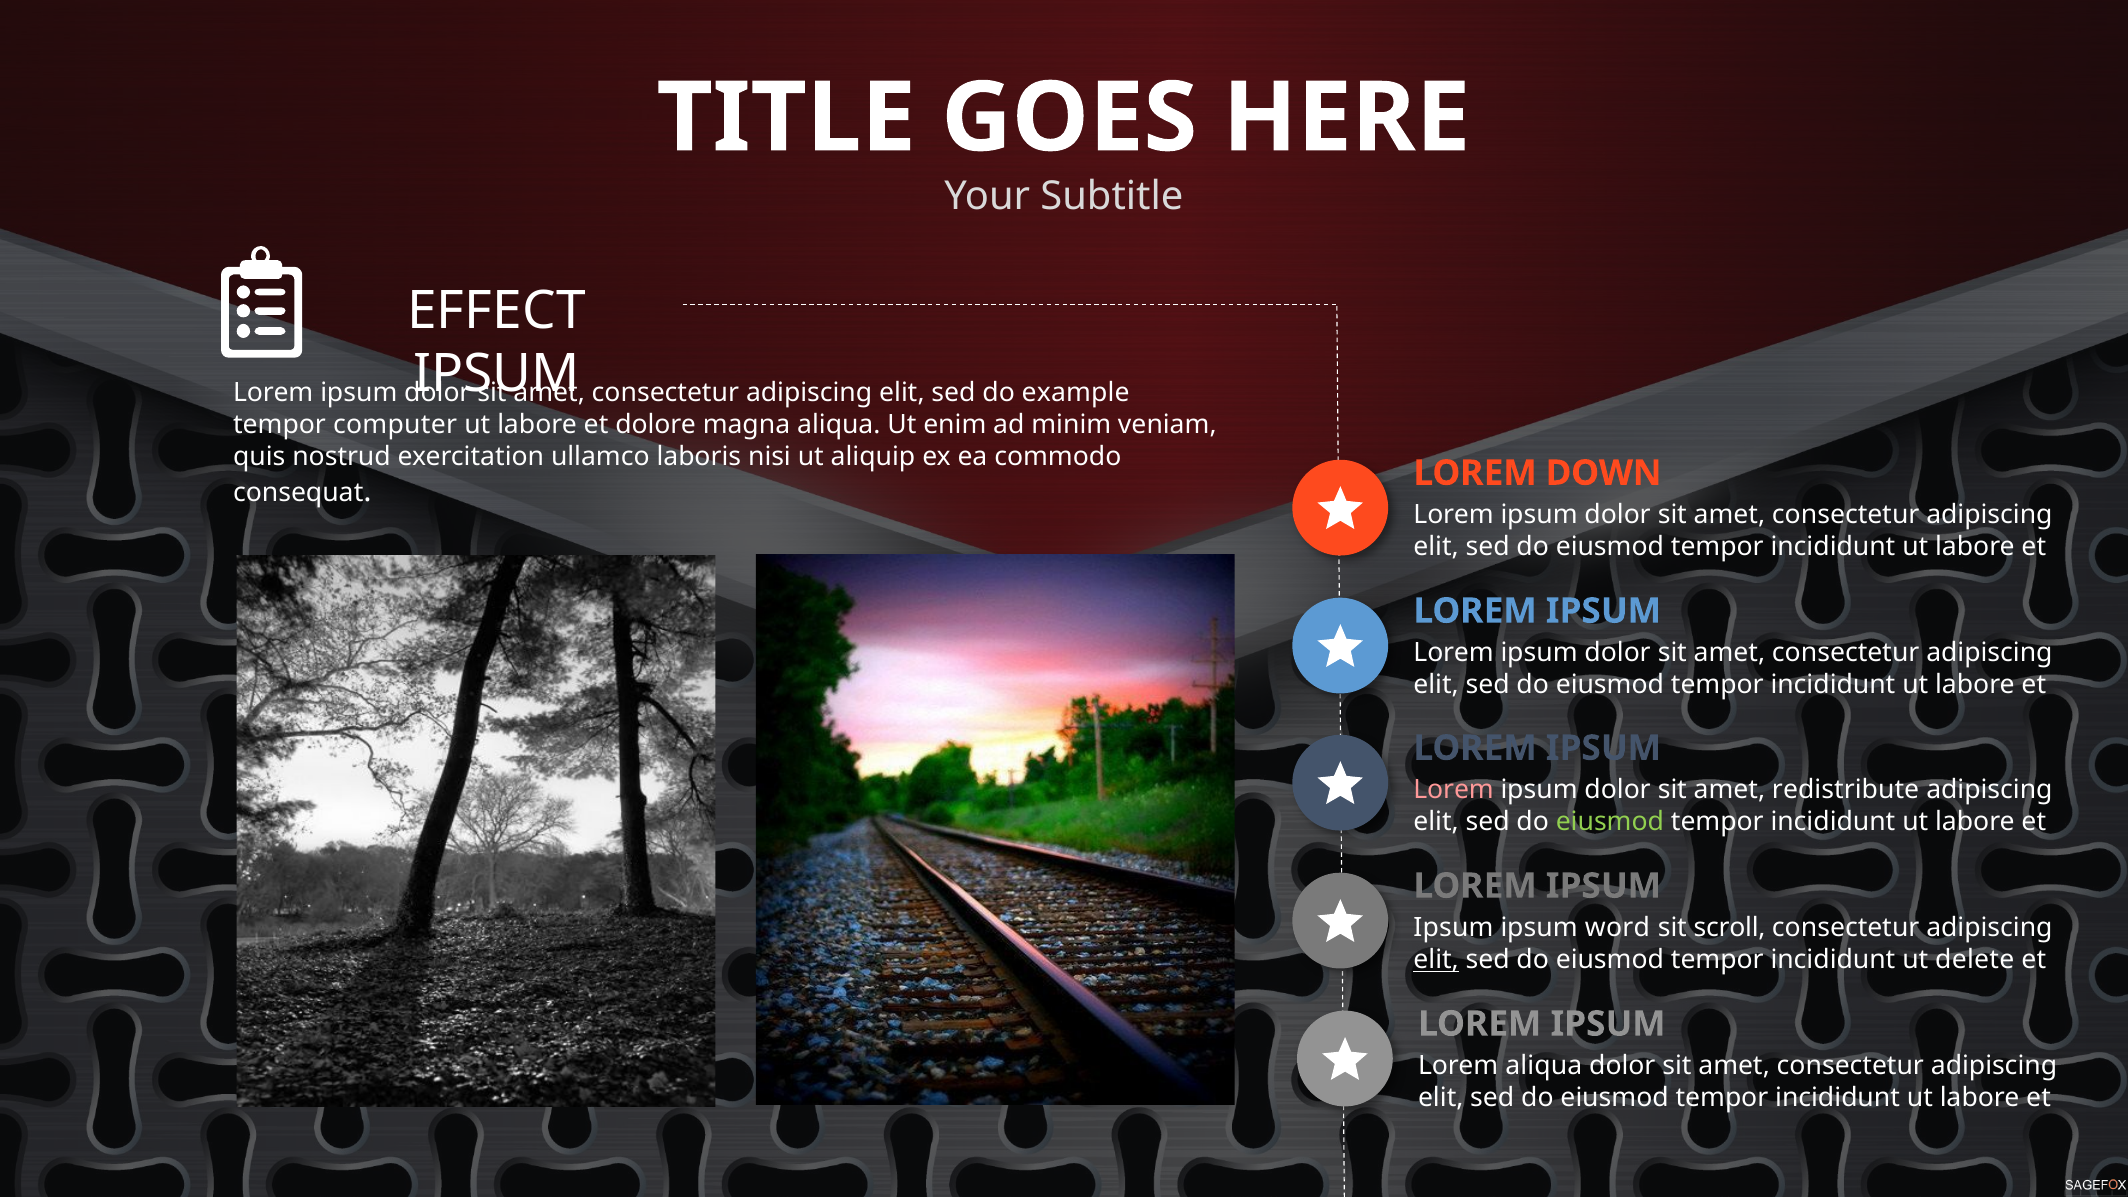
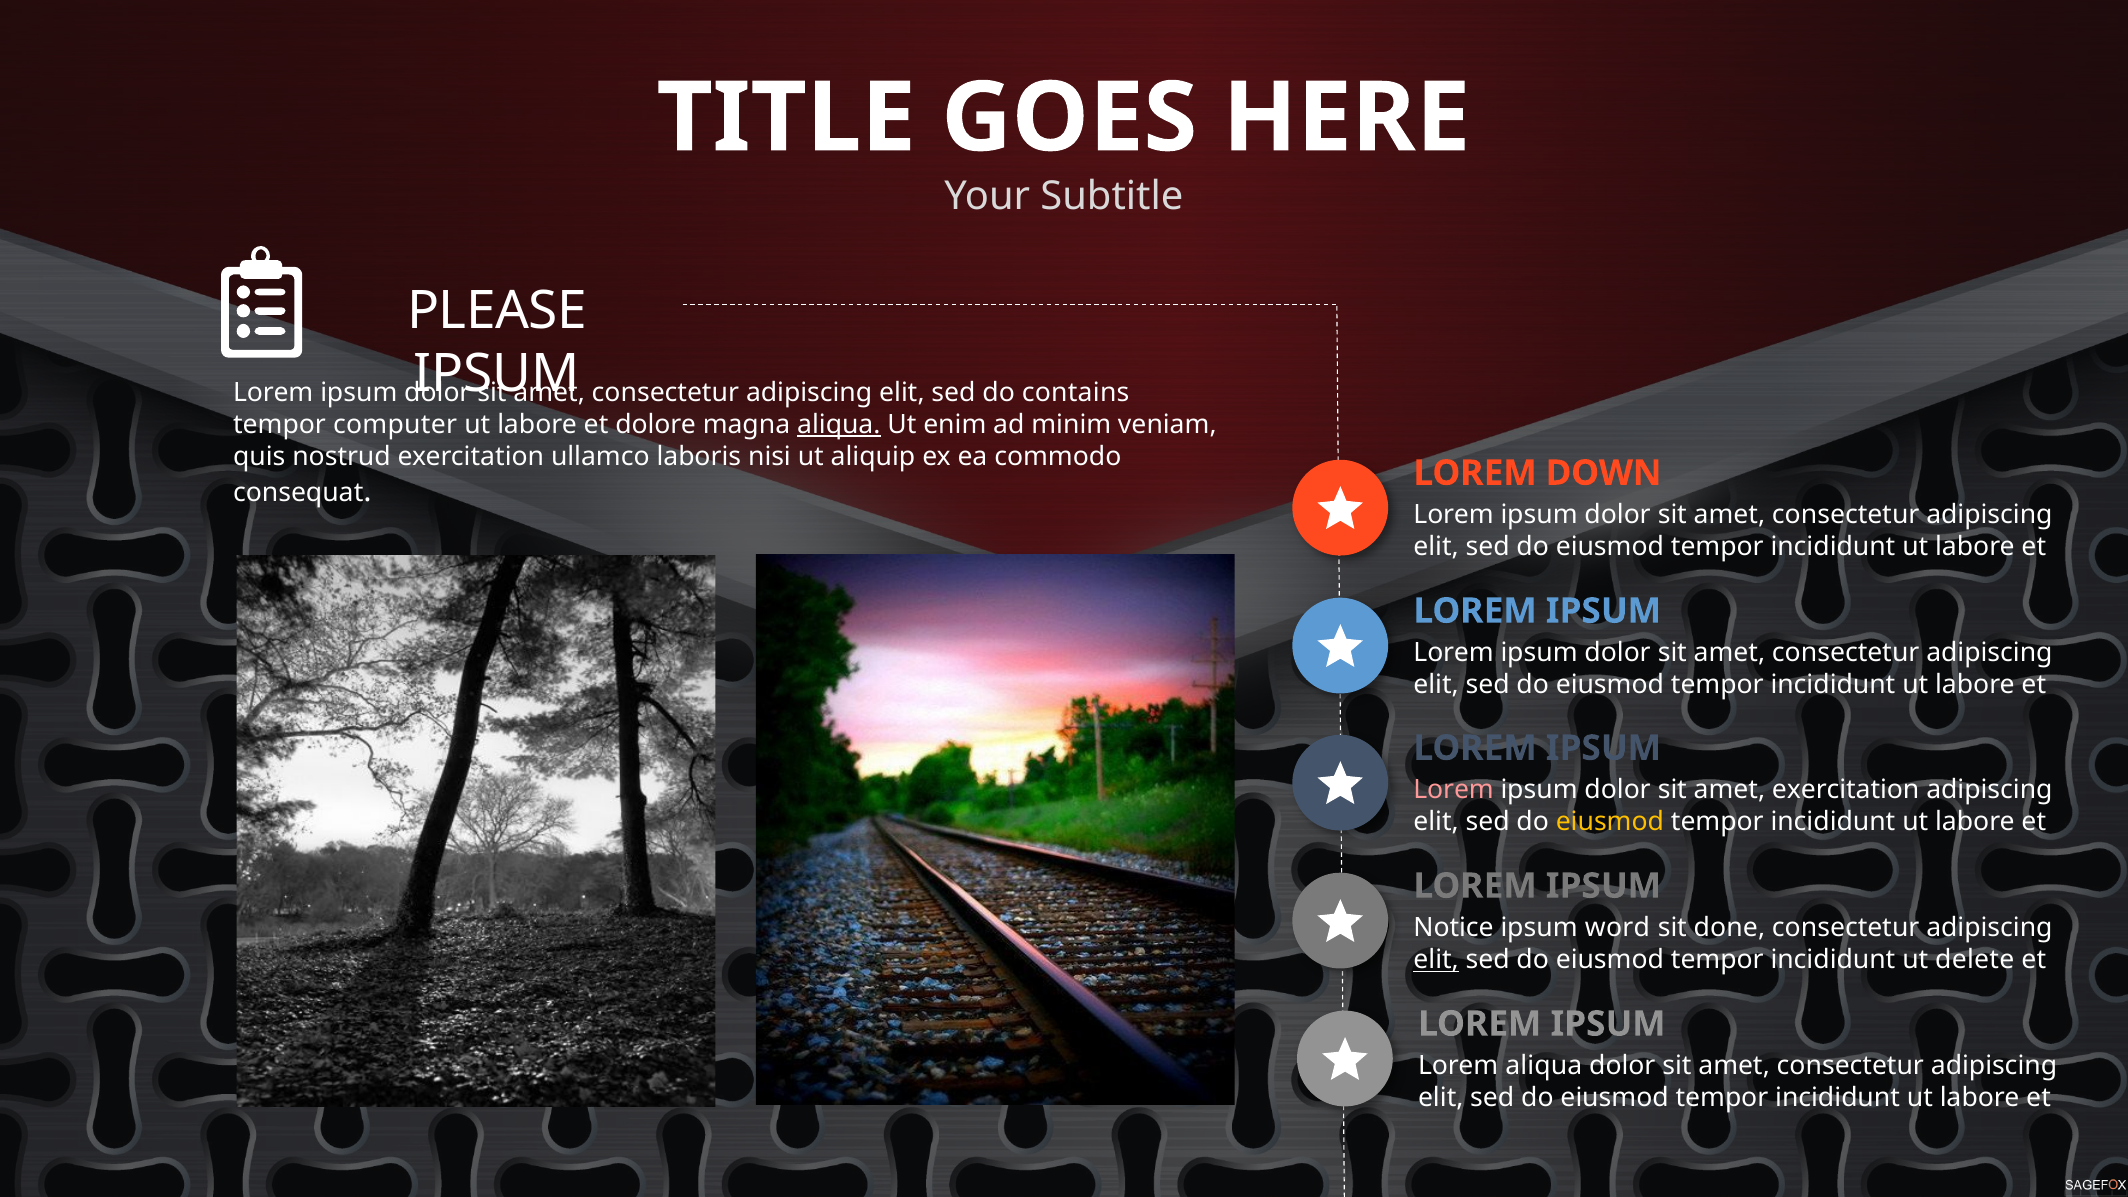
EFFECT: EFFECT -> PLEASE (497, 310)
example: example -> contains (1076, 393)
aliqua underline: none -> present (839, 425)
amet redistribute: redistribute -> exercitation (1846, 790)
eiusmod colour: light green -> yellow (1610, 822)
Ipsum: Ipsum -> Notice (1454, 928)
scroll: scroll -> done (1729, 928)
